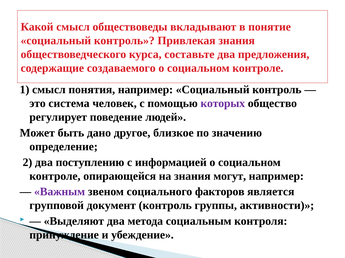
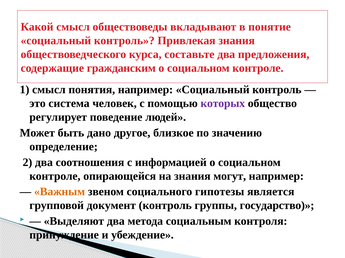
создаваемого: создаваемого -> гражданским (121, 68)
поступлению: поступлению -> соотношения (90, 163)
Важным colour: purple -> orange (60, 192)
факторов: факторов -> гипотезы (220, 192)
активности: активности -> государство (277, 206)
